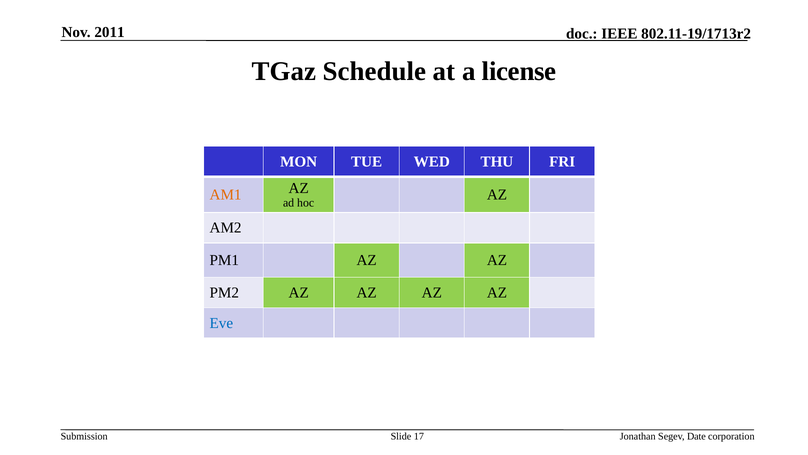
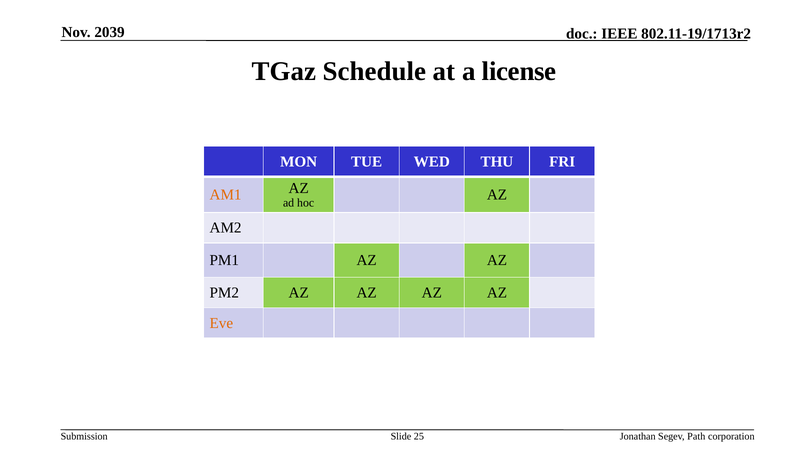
2011: 2011 -> 2039 (110, 32)
Eve colour: blue -> orange (221, 323)
17: 17 -> 25 (419, 436)
Date: Date -> Path (696, 436)
